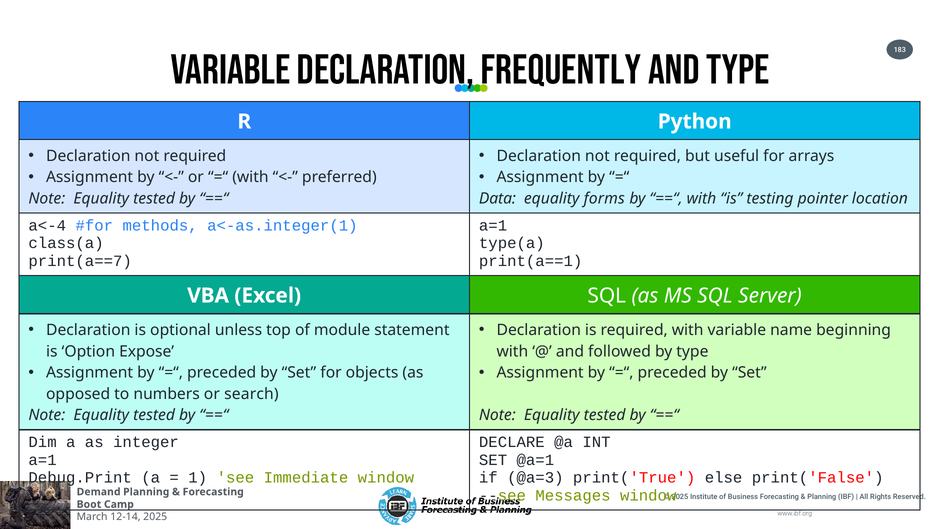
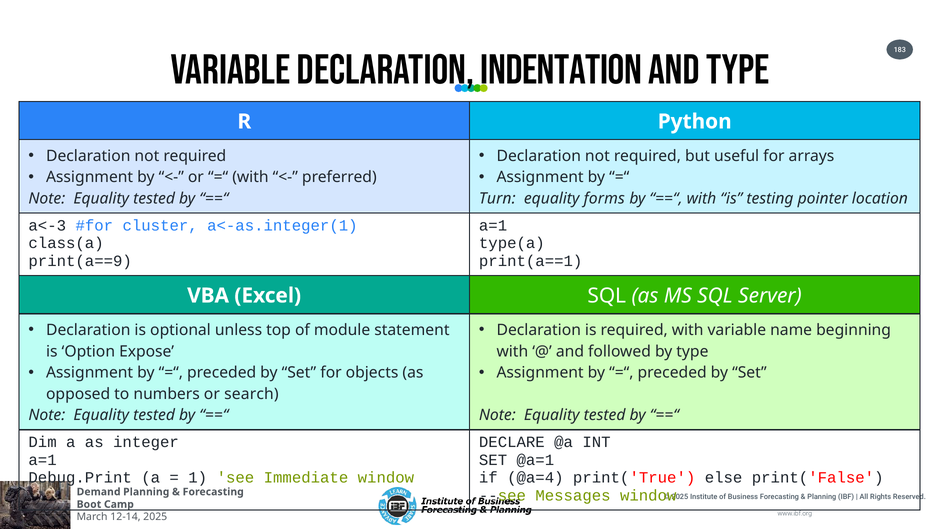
FREQUENTLY: FREQUENTLY -> INDENTATION (561, 70)
Data: Data -> Turn (497, 199)
a<-4: a<-4 -> a<-3 (47, 226)
methods: methods -> cluster (160, 226)
print(a==7: print(a==7 -> print(a==9 (80, 261)
@a=3: @a=3 -> @a=4 (535, 478)
